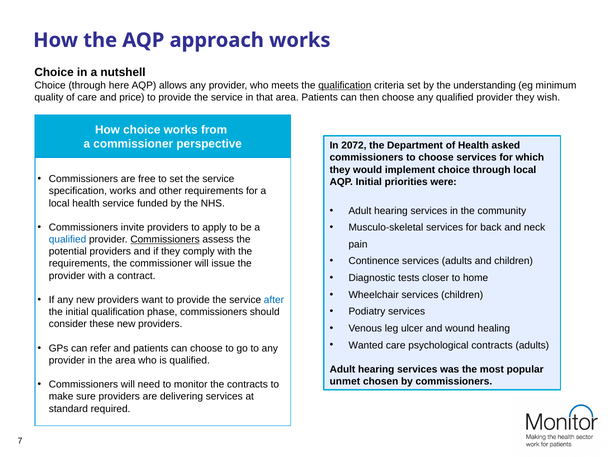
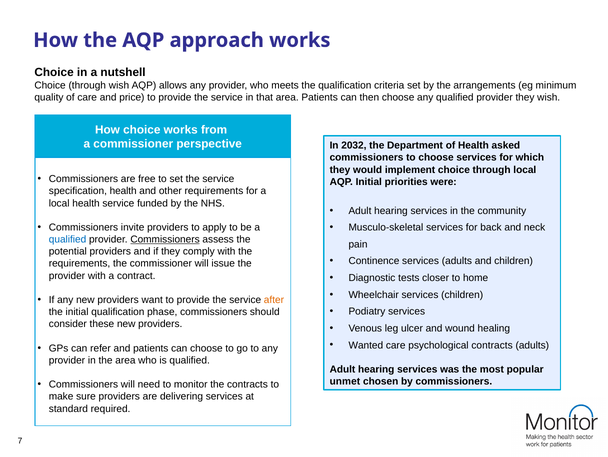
through here: here -> wish (119, 86)
qualification underline: present -> none (345, 86)
understanding: understanding -> arrangements (485, 86)
2072: 2072 -> 2032 (354, 146)
specification works: works -> health (123, 191)
after colour: blue -> orange (274, 300)
